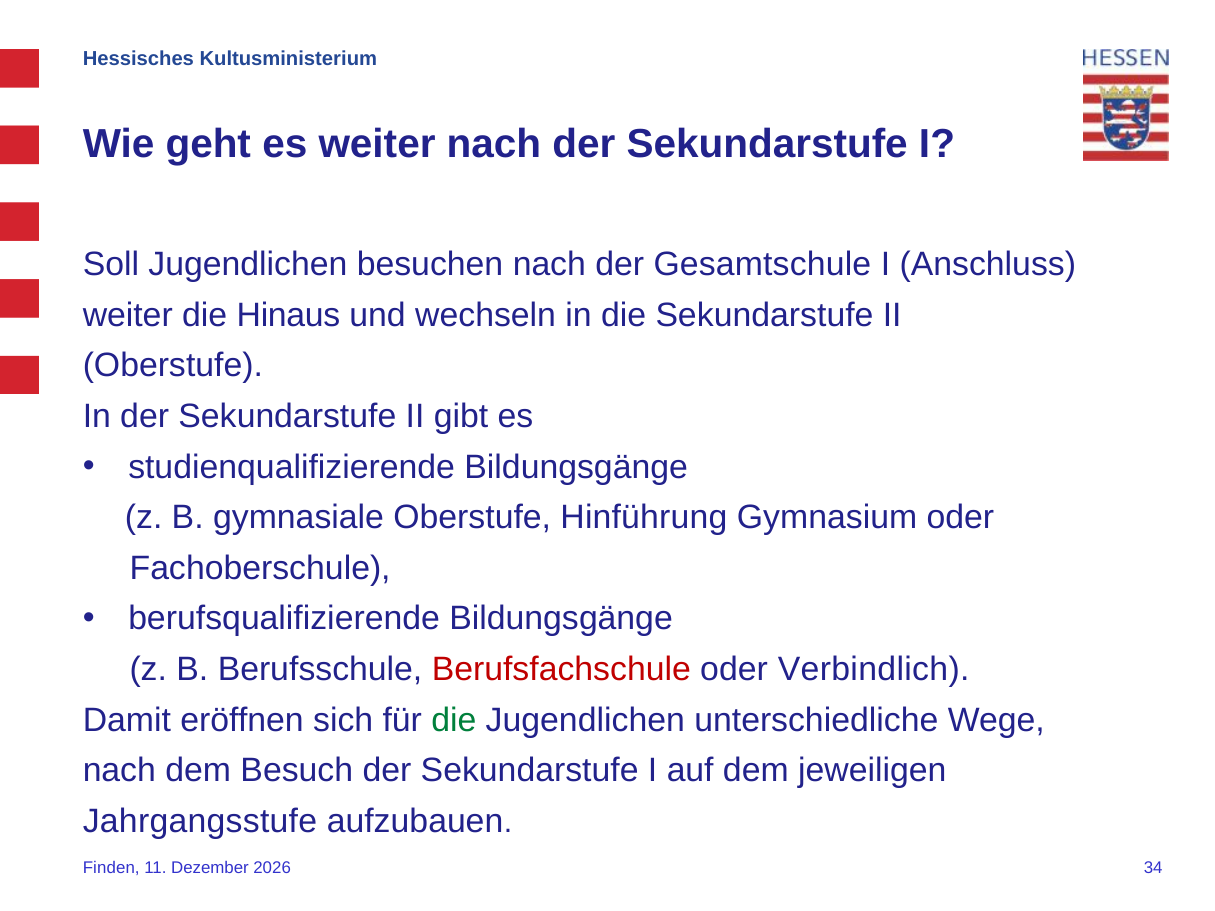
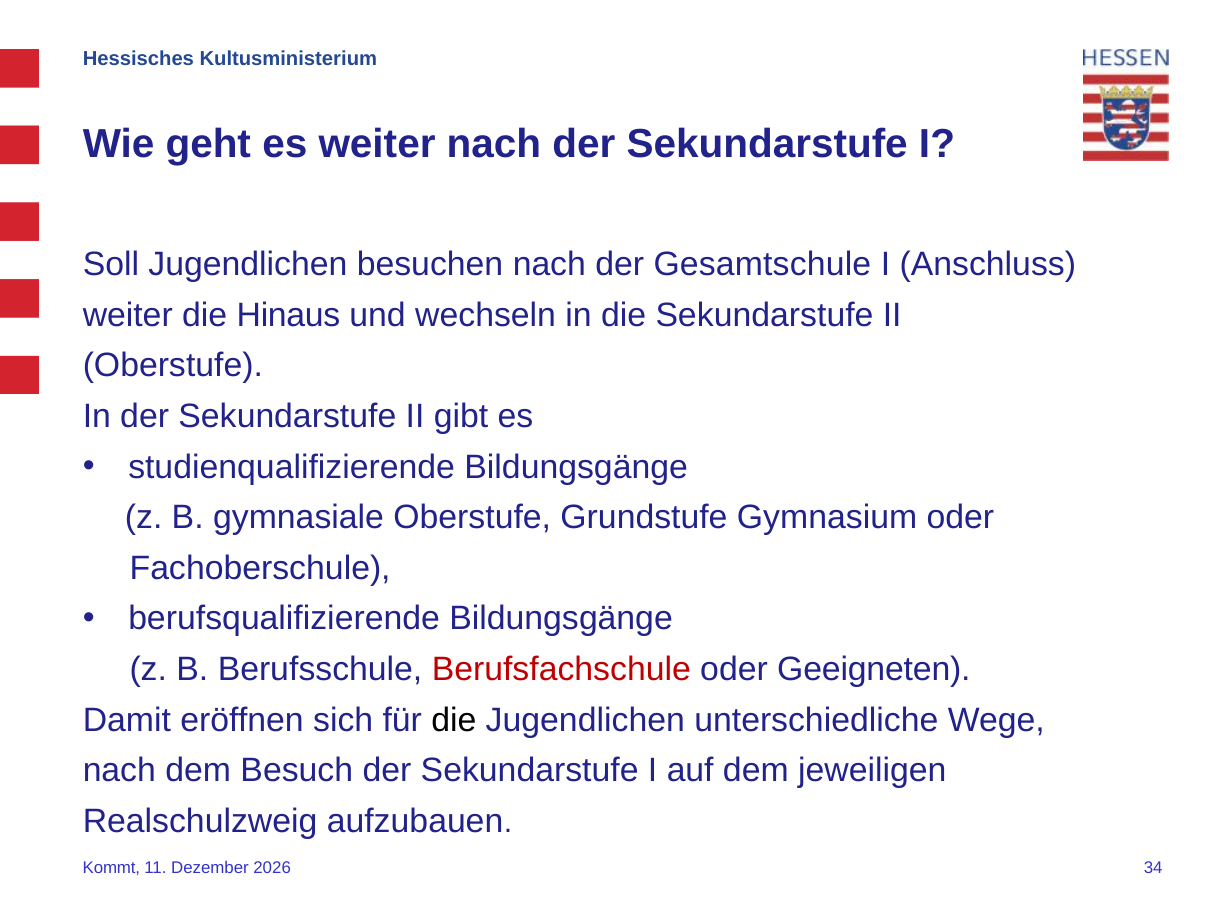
Hinführung: Hinführung -> Grundstufe (644, 518)
Verbindlich: Verbindlich -> Geeigneten (874, 670)
die colour: green -> black (454, 720)
Jahrgangsstufe: Jahrgangsstufe -> Realschulzweig (200, 821)
Finden: Finden -> Kommt (111, 868)
